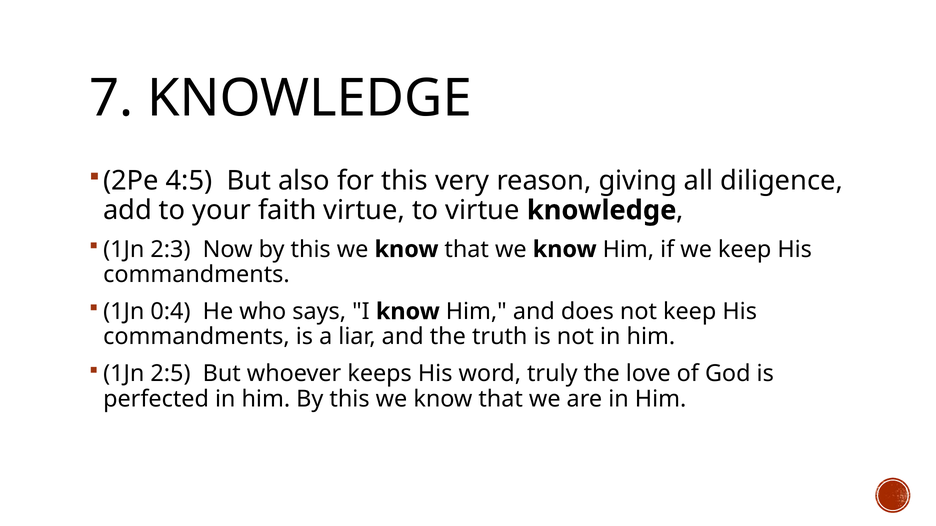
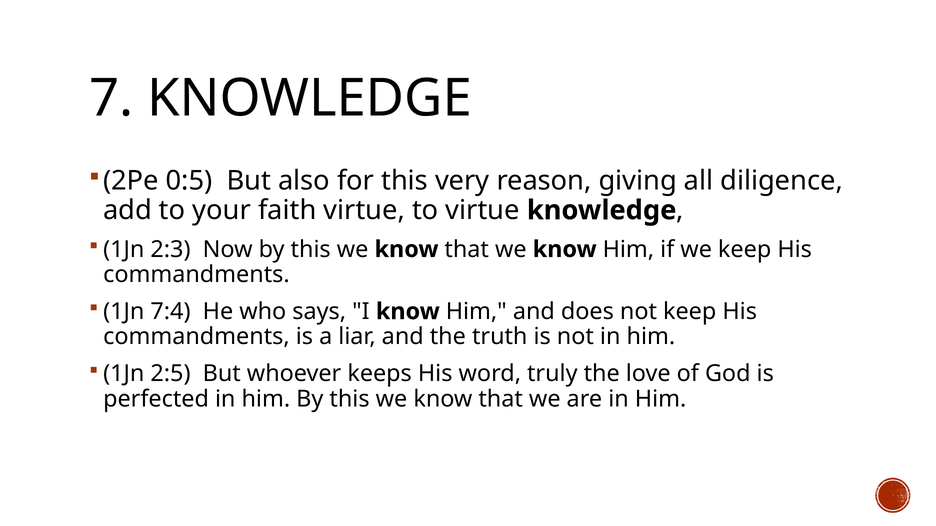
4:5: 4:5 -> 0:5 (189, 181)
0:4: 0:4 -> 7:4 (170, 312)
